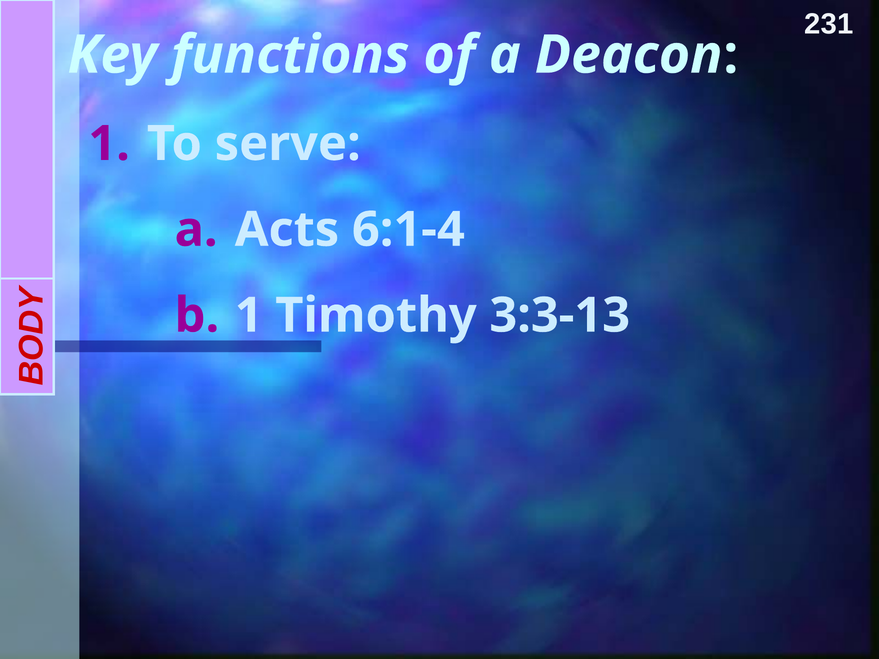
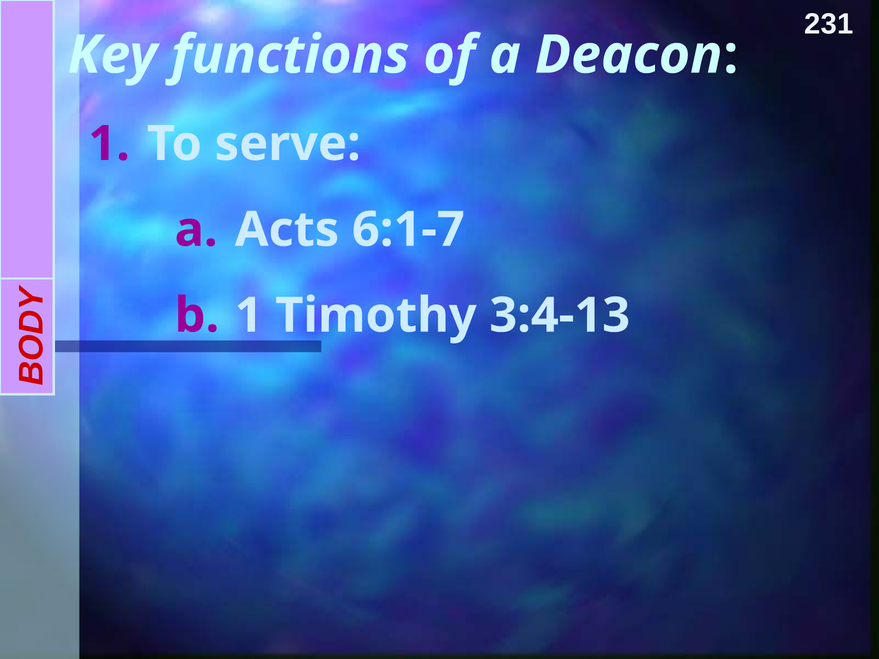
6:1-4: 6:1-4 -> 6:1-7 (408, 230)
3:3-13: 3:3-13 -> 3:4-13 (560, 316)
